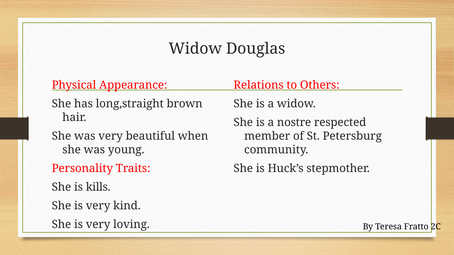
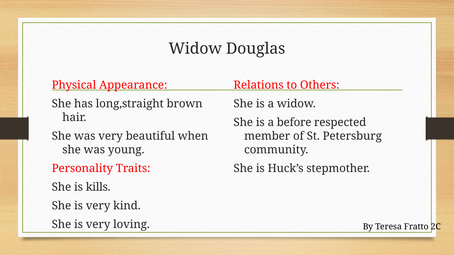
nostre: nostre -> before (294, 123)
